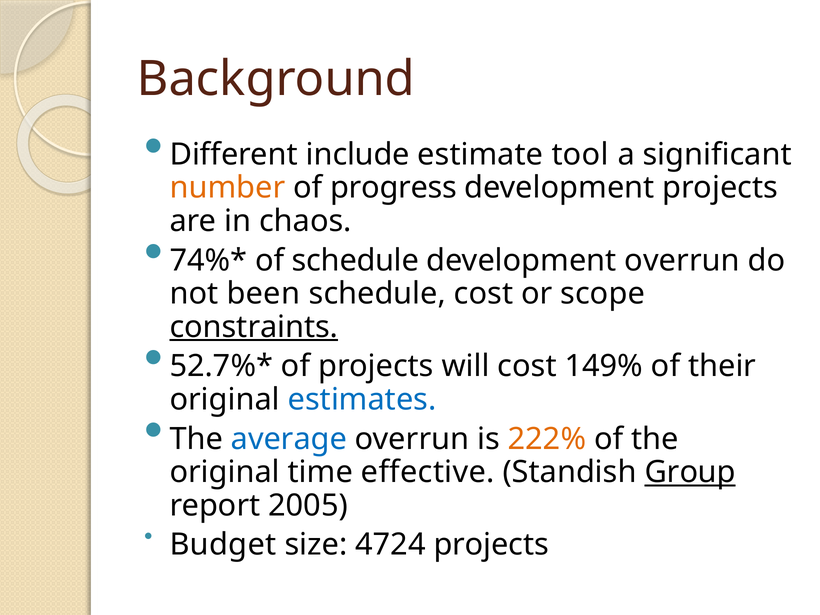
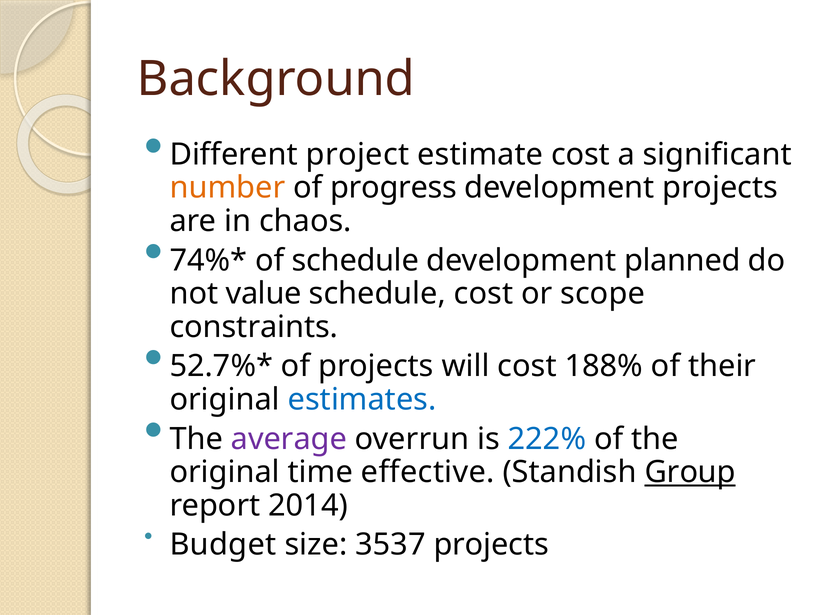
include: include -> project (358, 154)
estimate tool: tool -> cost (580, 154)
development overrun: overrun -> planned (682, 260)
been: been -> value (264, 294)
constraints underline: present -> none (254, 327)
149%: 149% -> 188% (604, 366)
average colour: blue -> purple (289, 439)
222% colour: orange -> blue (547, 439)
2005: 2005 -> 2014 (308, 505)
4724: 4724 -> 3537 (390, 545)
